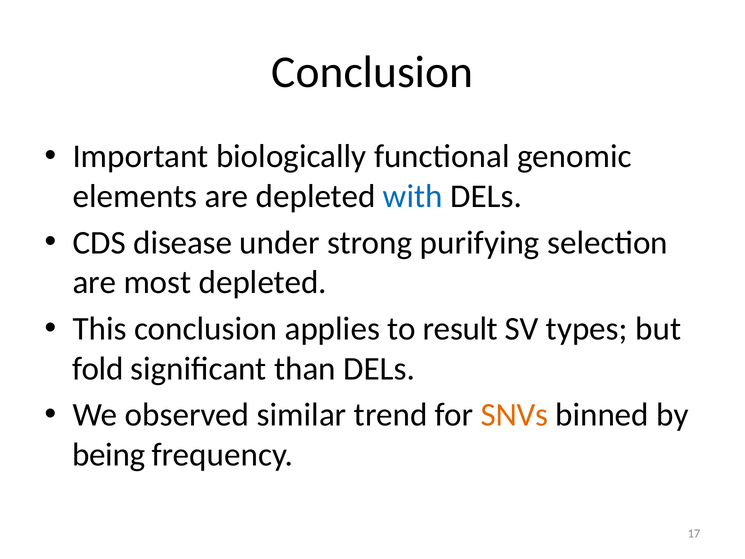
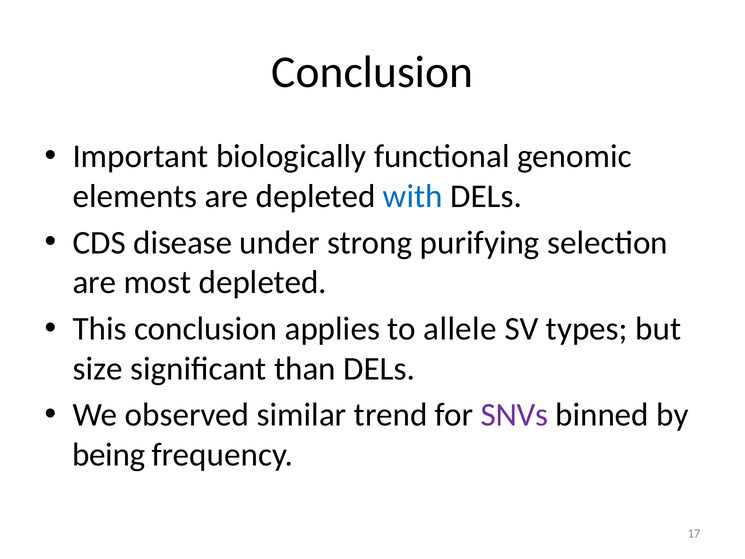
result: result -> allele (460, 329)
fold: fold -> size (98, 368)
SNVs colour: orange -> purple (514, 415)
